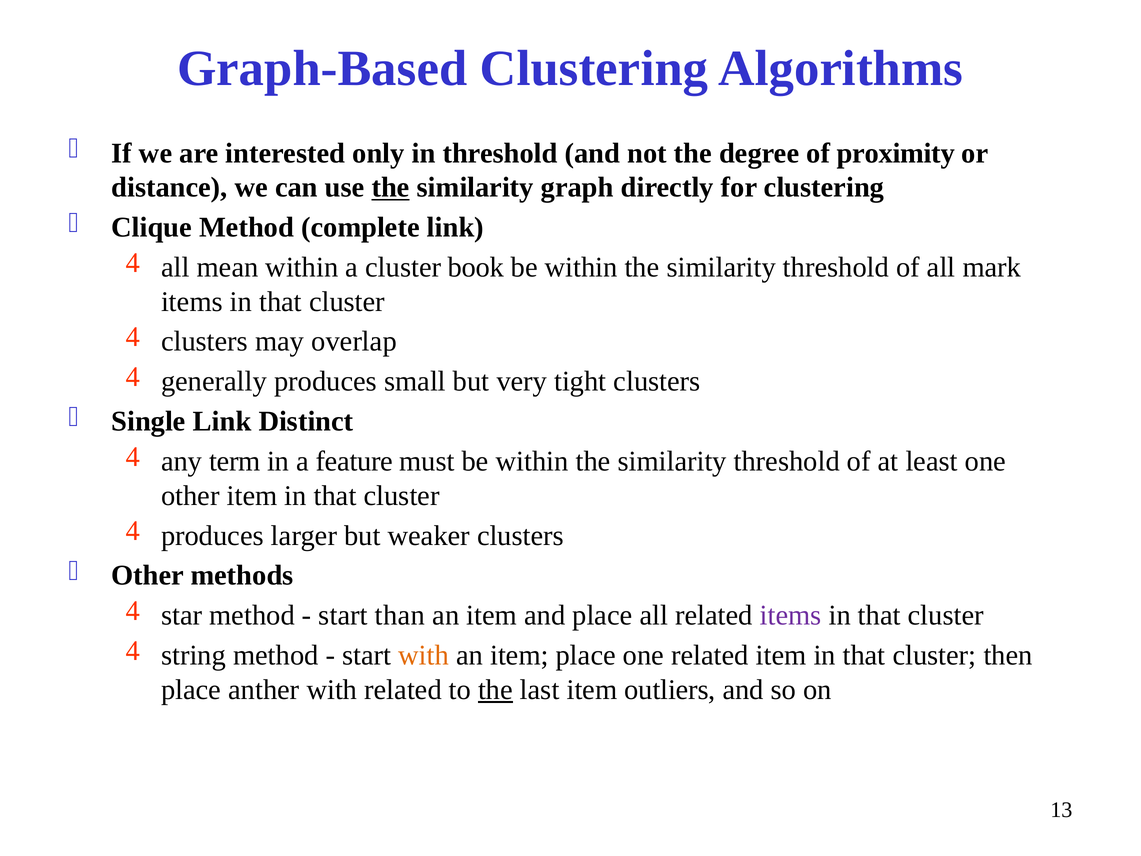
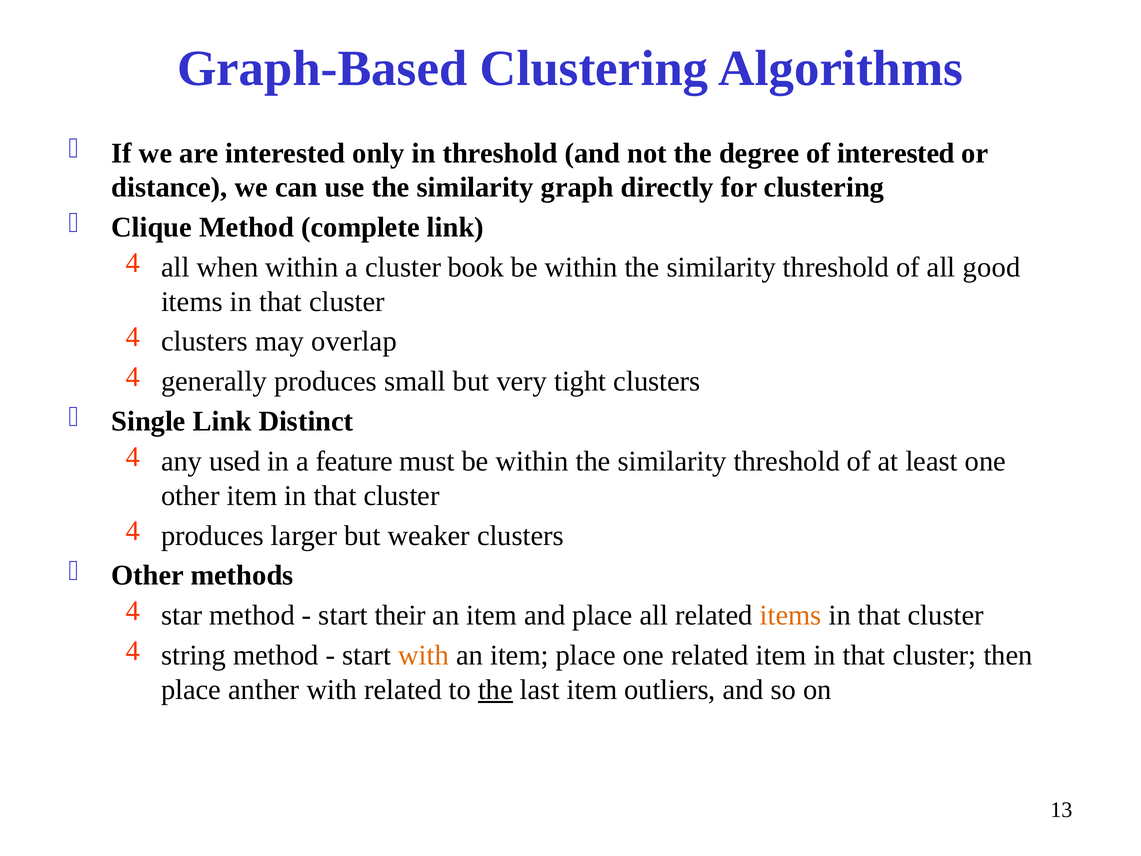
of proximity: proximity -> interested (896, 153)
the underline: present -> none (391, 187)
mean: mean -> when (228, 267)
mark: mark -> good (992, 267)
term: term -> used (235, 461)
than: than -> their (400, 615)
items colour: purple -> orange (791, 615)
